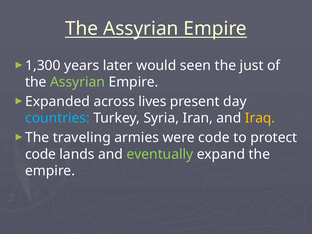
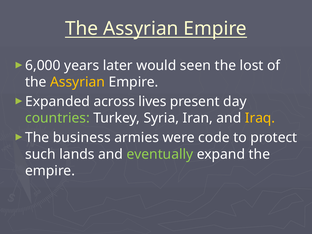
1,300: 1,300 -> 6,000 (43, 65)
just: just -> lost (252, 65)
Assyrian colour: light green -> yellow (78, 82)
countries colour: light blue -> light green (57, 118)
traveling: traveling -> business (82, 138)
code: code -> such (40, 154)
